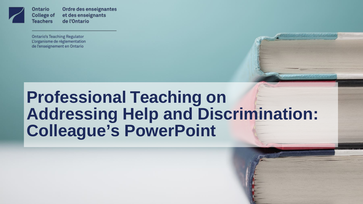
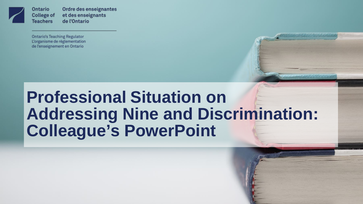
Teaching: Teaching -> Situation (166, 98)
Help: Help -> Nine (141, 114)
